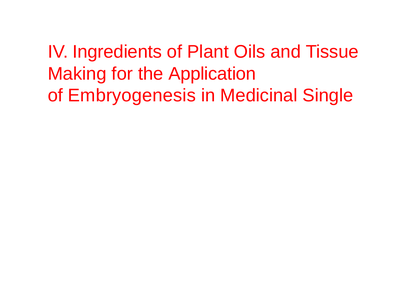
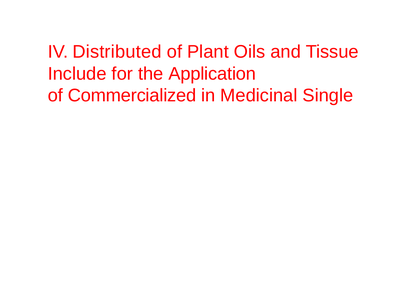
Ingredients: Ingredients -> Distributed (117, 52)
Making: Making -> Include (77, 74)
Embryogenesis: Embryogenesis -> Commercialized (132, 96)
